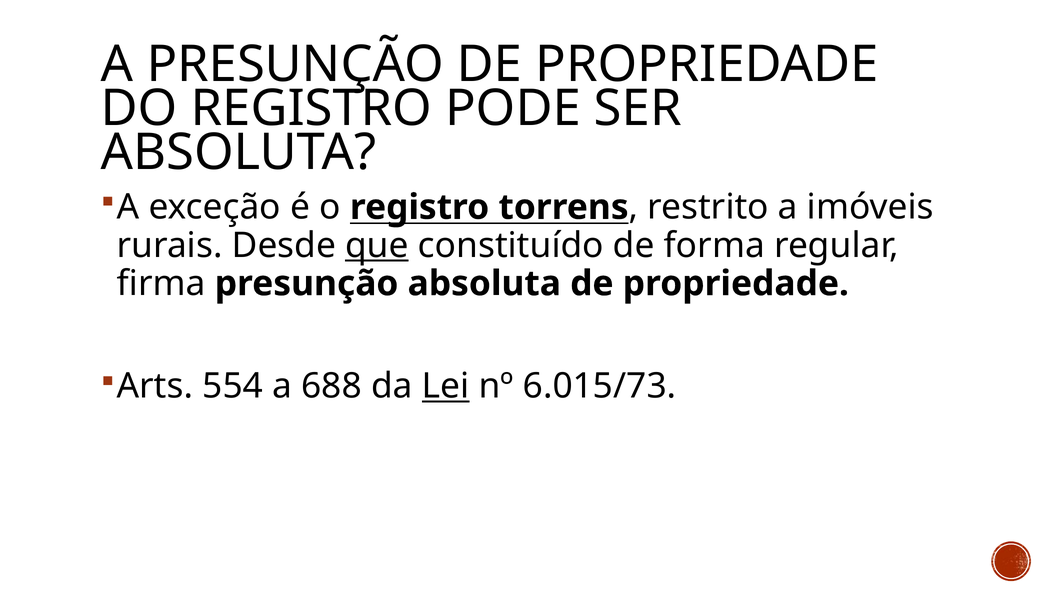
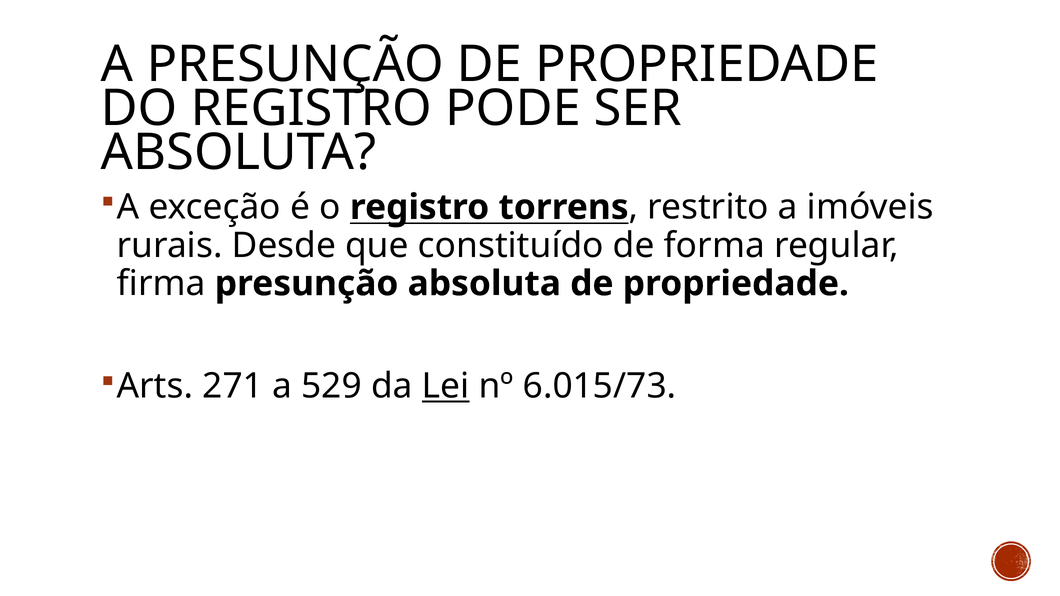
que underline: present -> none (377, 245)
554: 554 -> 271 (233, 386)
688: 688 -> 529 (332, 386)
